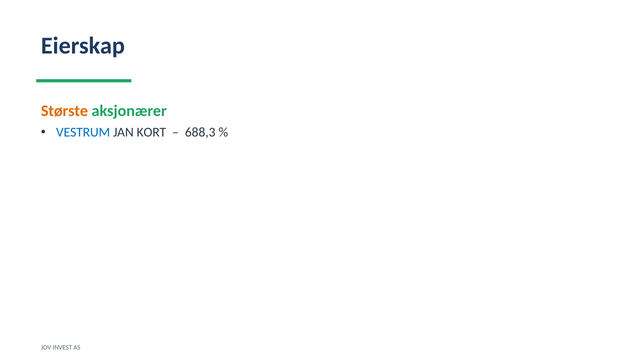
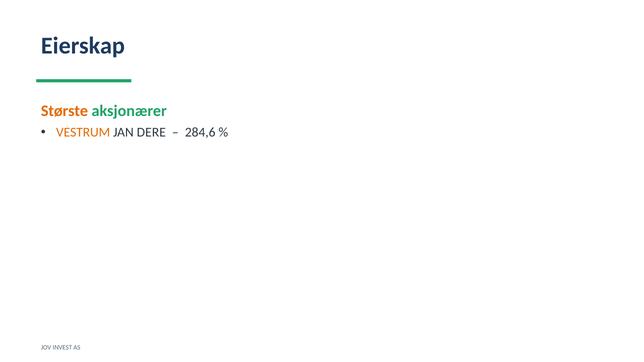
VESTRUM colour: blue -> orange (83, 132)
KORT: KORT -> DERE (151, 132)
688,3: 688,3 -> 284,6 (200, 132)
